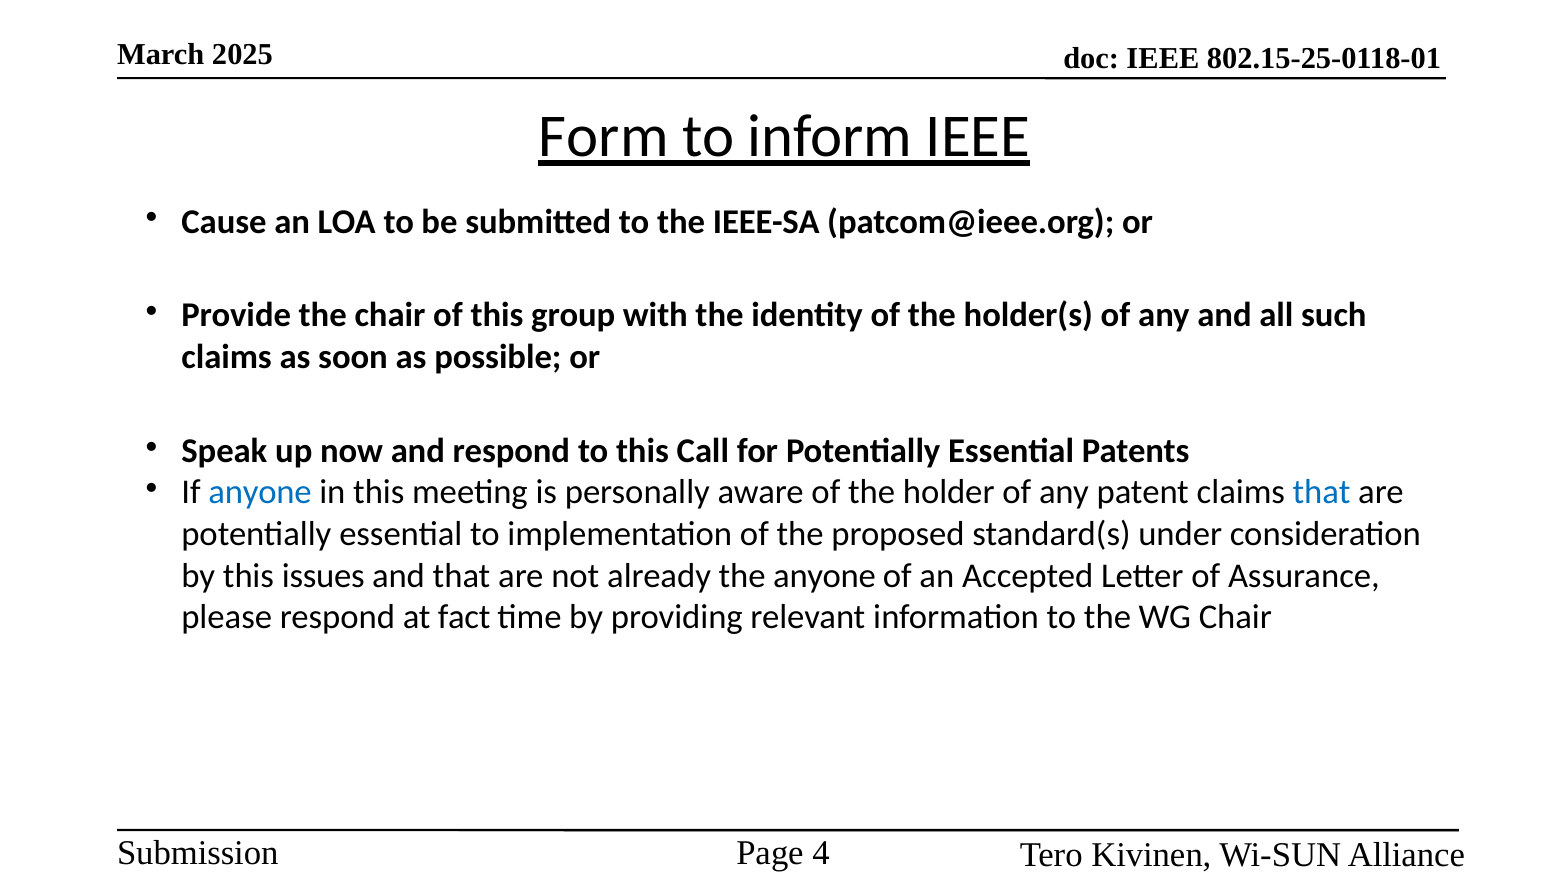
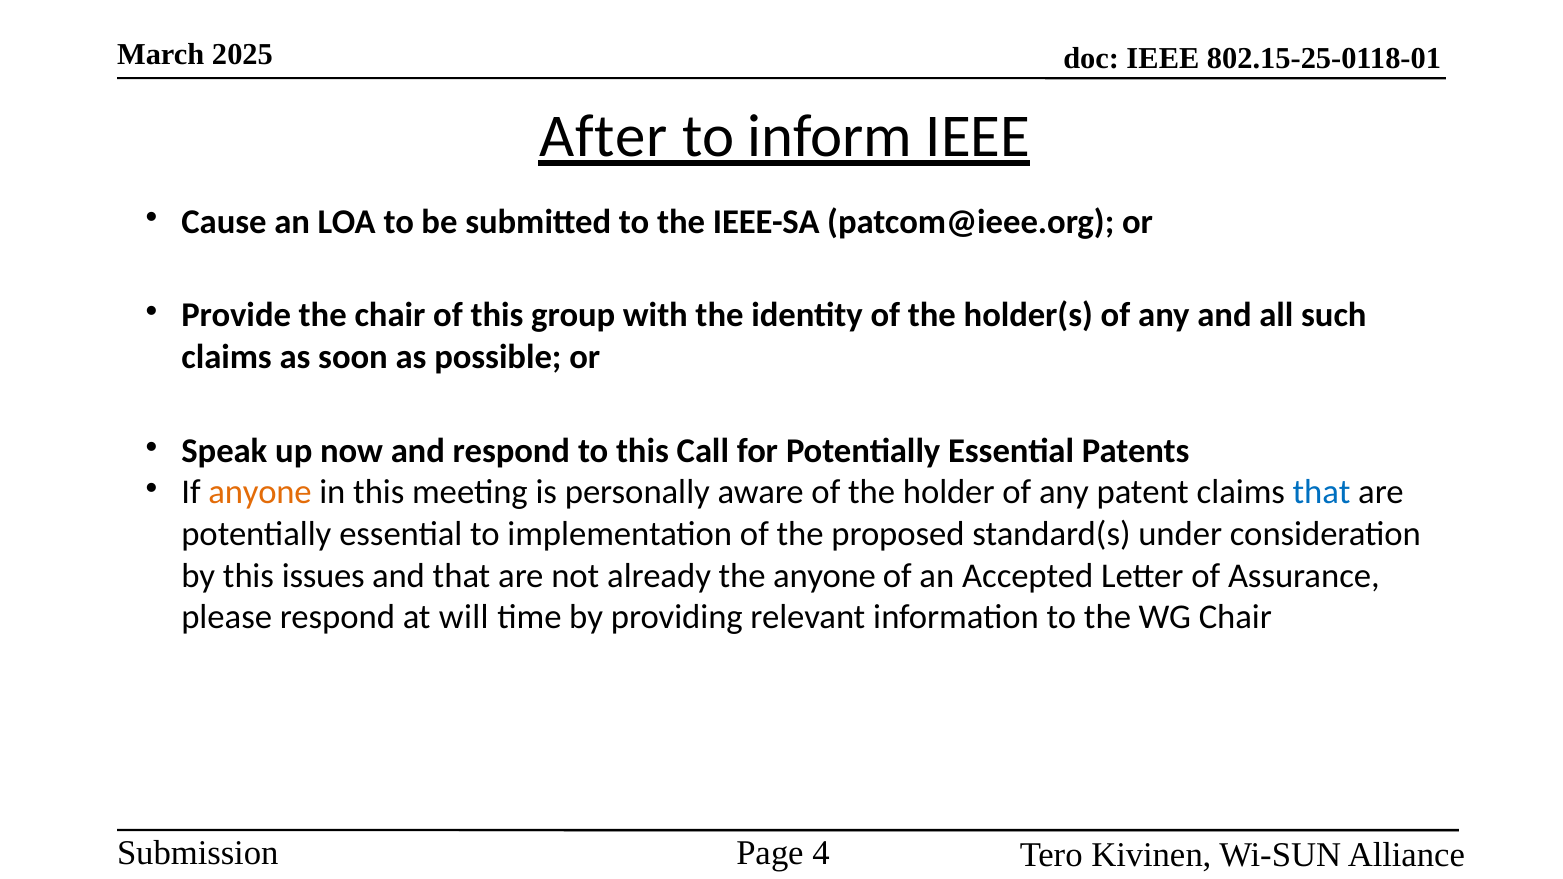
Form: Form -> After (603, 137)
anyone colour: blue -> orange (260, 493)
fact: fact -> will (464, 618)
